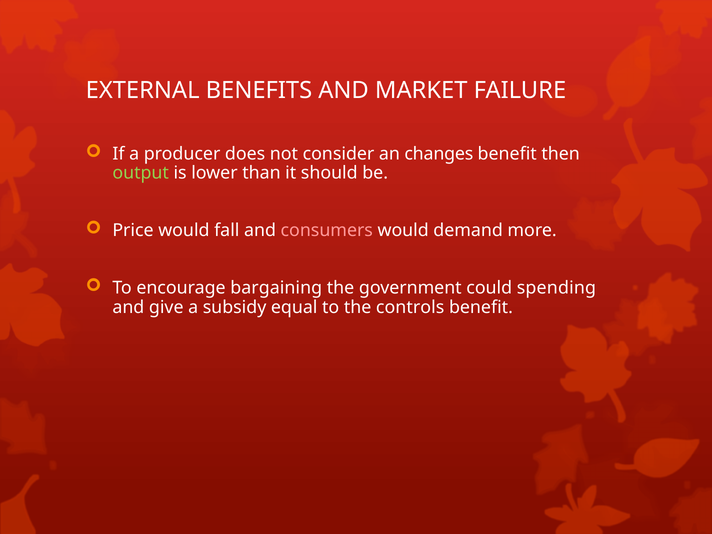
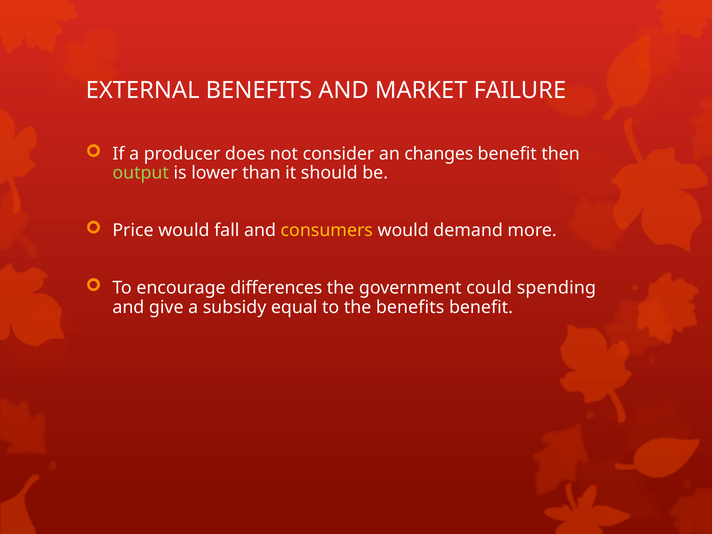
consumers colour: pink -> yellow (327, 230)
bargaining: bargaining -> differences (276, 288)
the controls: controls -> benefits (410, 307)
